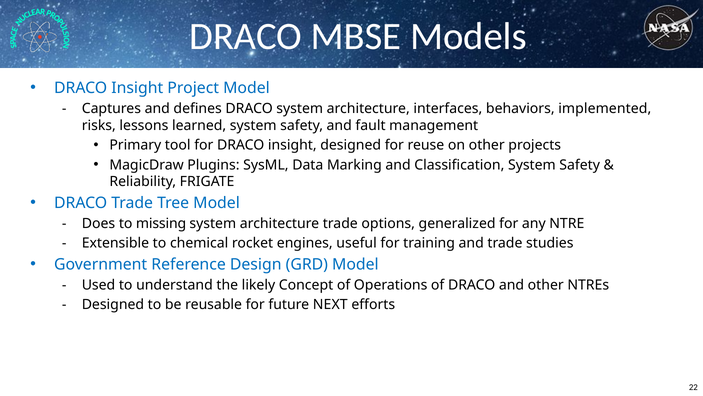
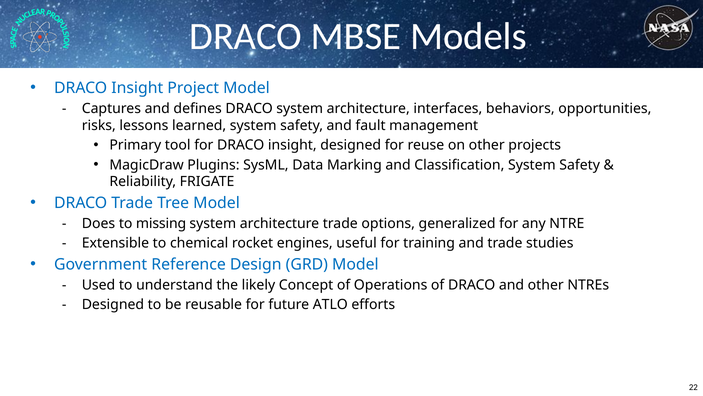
implemented: implemented -> opportunities (605, 108)
NEXT: NEXT -> ATLO (330, 304)
